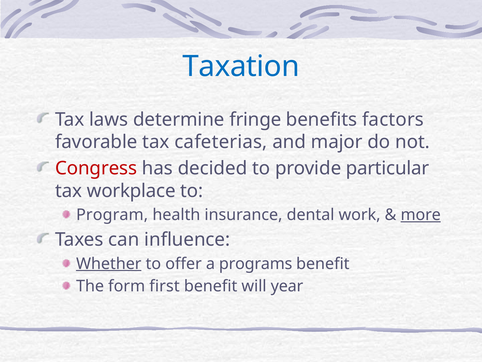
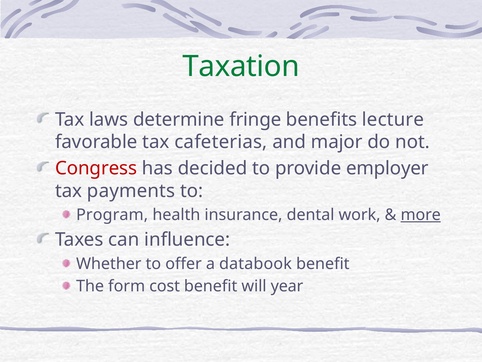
Taxation colour: blue -> green (241, 66)
factors: factors -> lecture (393, 119)
particular: particular -> employer (387, 168)
workplace: workplace -> payments (131, 191)
Whether underline: present -> none (109, 263)
programs: programs -> databook (255, 263)
first: first -> cost (165, 286)
